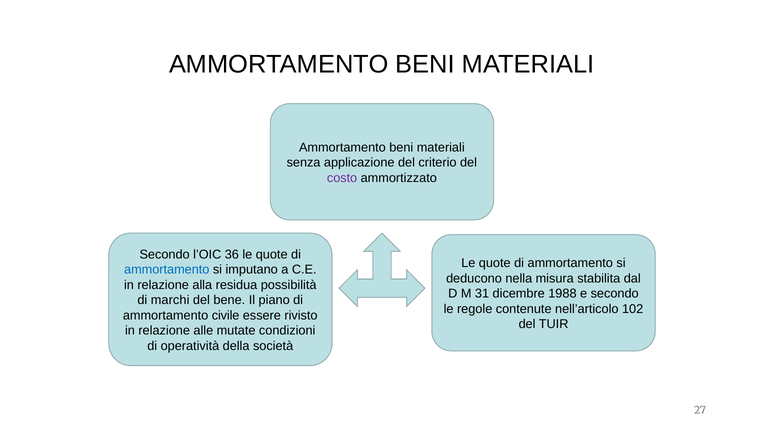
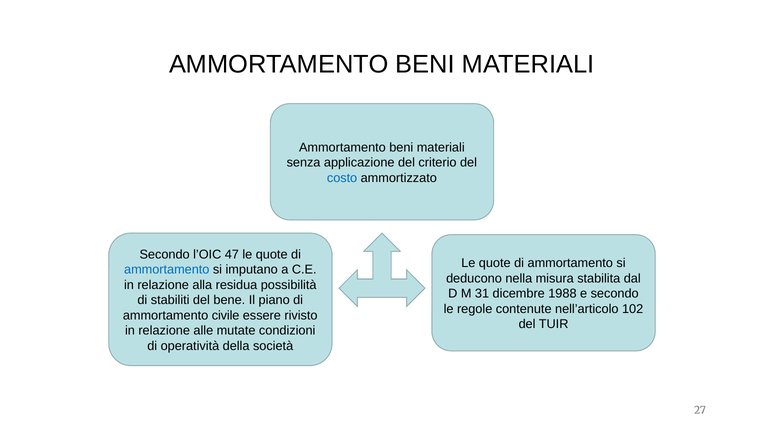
costo colour: purple -> blue (342, 178)
36: 36 -> 47 (232, 254)
marchi: marchi -> stabiliti (170, 300)
